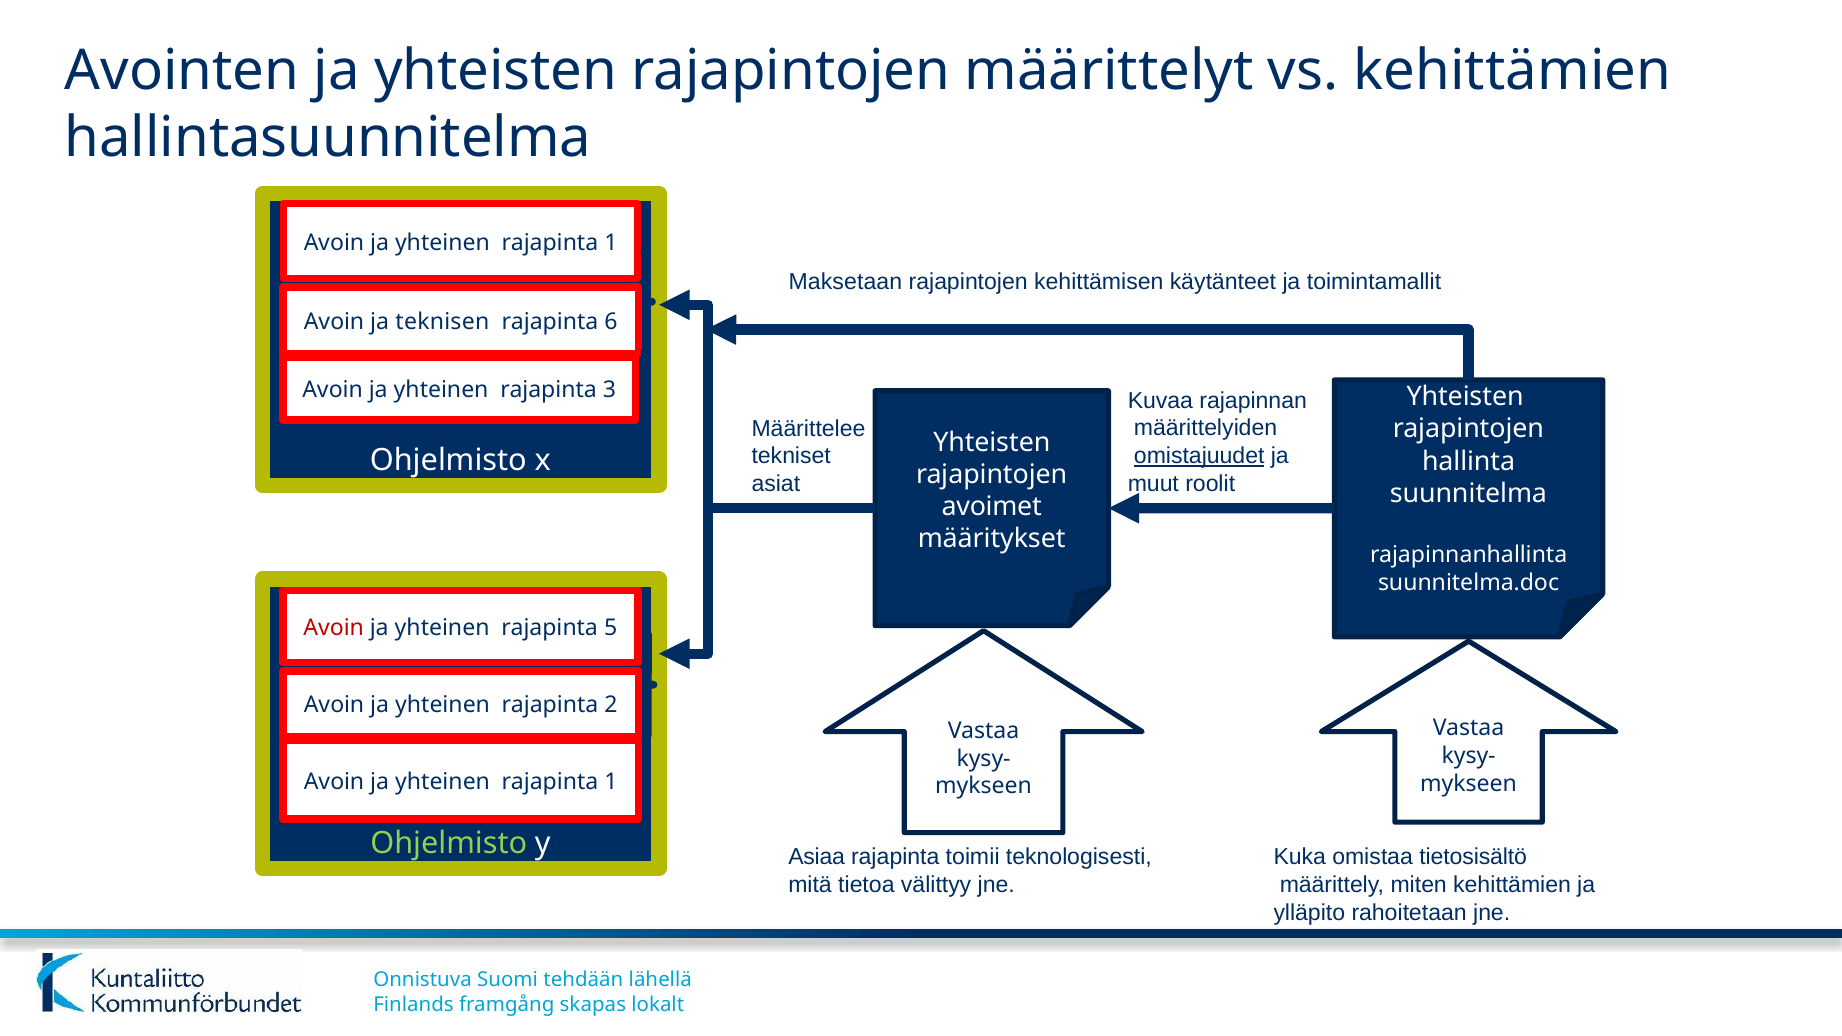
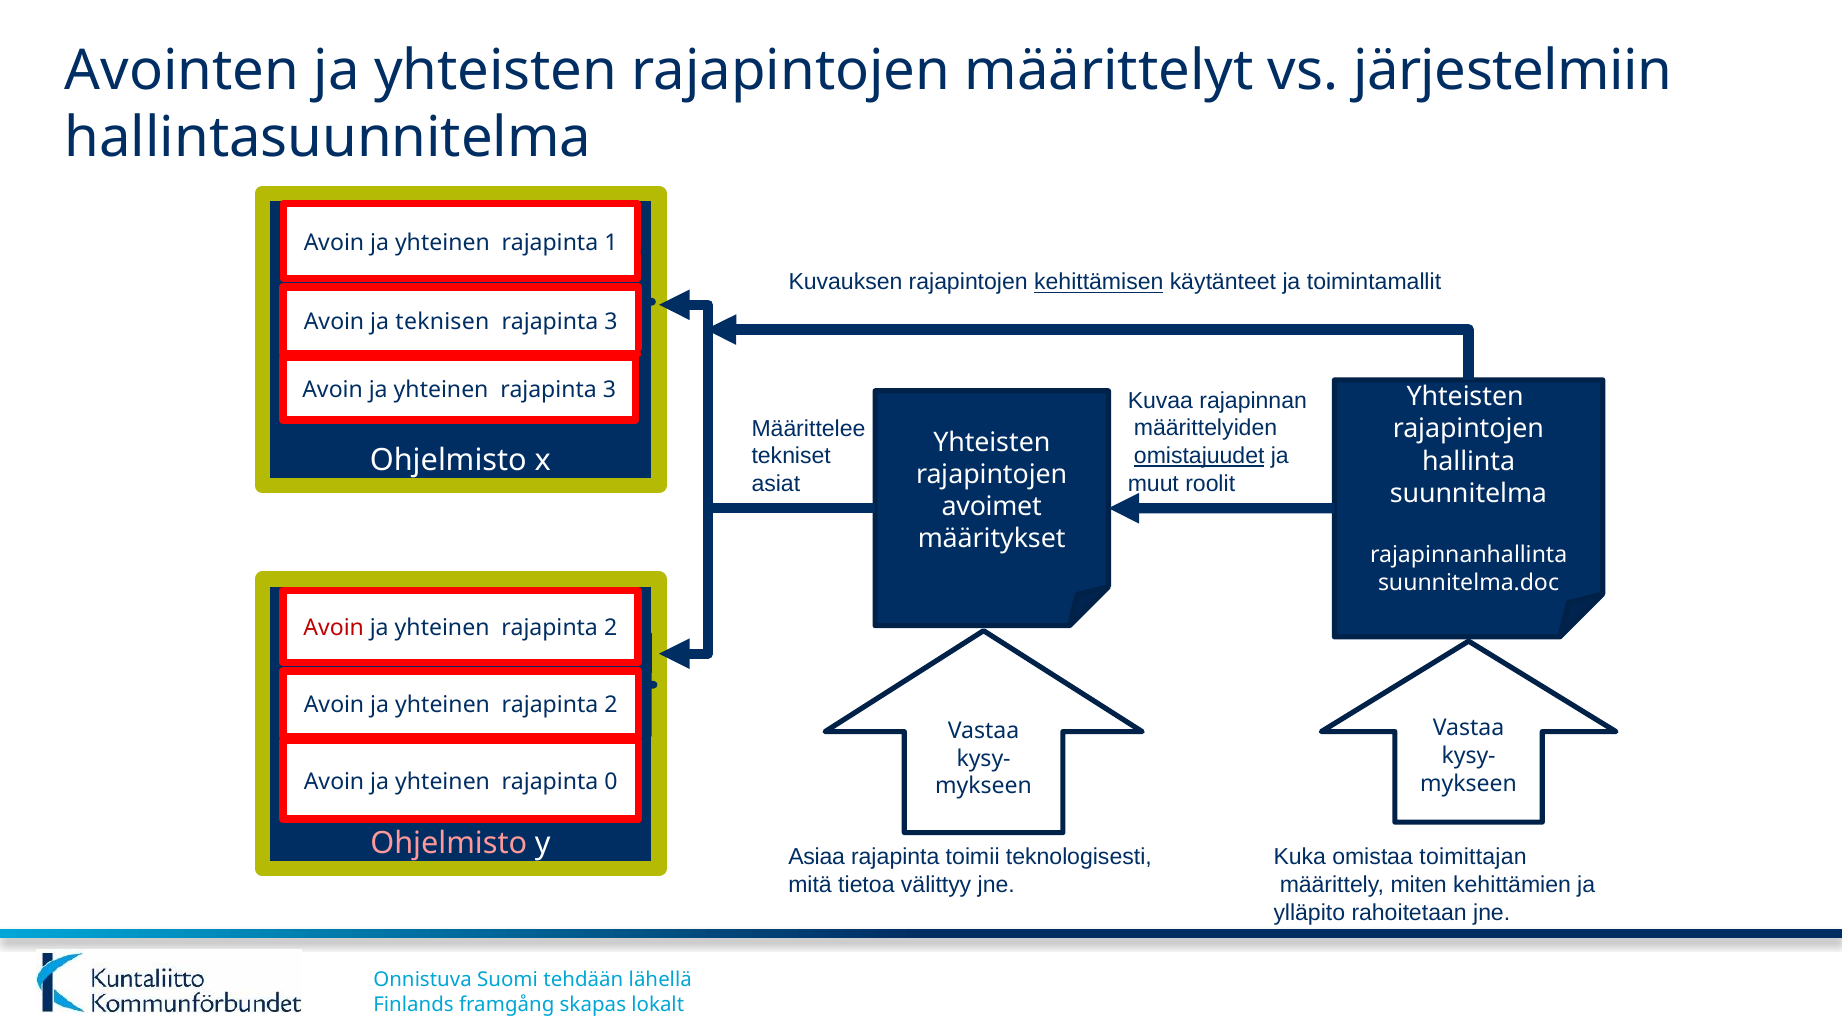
vs kehittämien: kehittämien -> järjestelmiin (1513, 71)
Maksetaan: Maksetaan -> Kuvauksen (845, 282)
kehittämisen underline: none -> present (1099, 282)
6: 6 -> 3 (611, 322)
5: 5 -> 2 (611, 628)
1: 1 -> 0 (611, 782)
Ohjelmisto colour: light green -> pink (449, 843)
tietosisältö: tietosisältö -> toimittajan (1473, 857)
